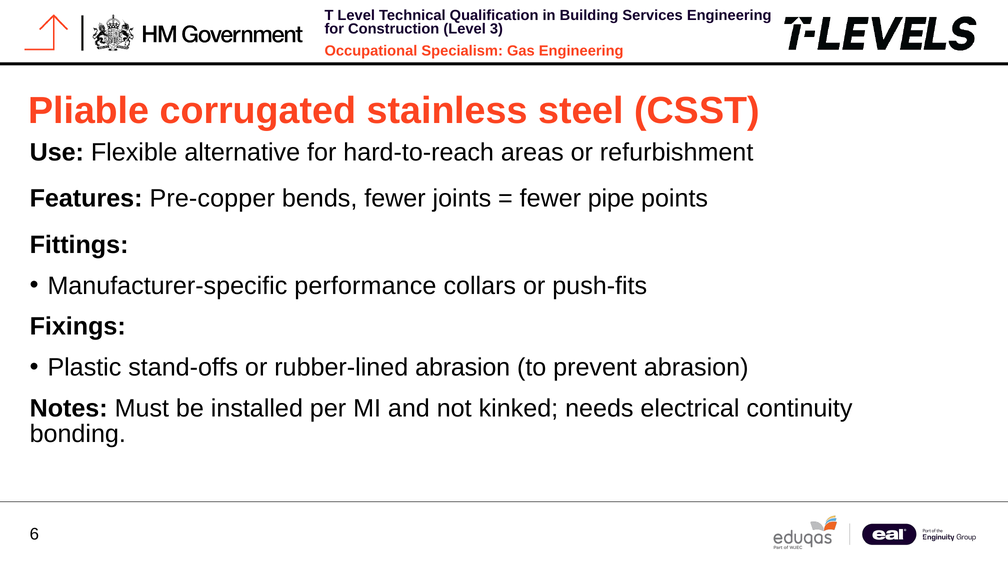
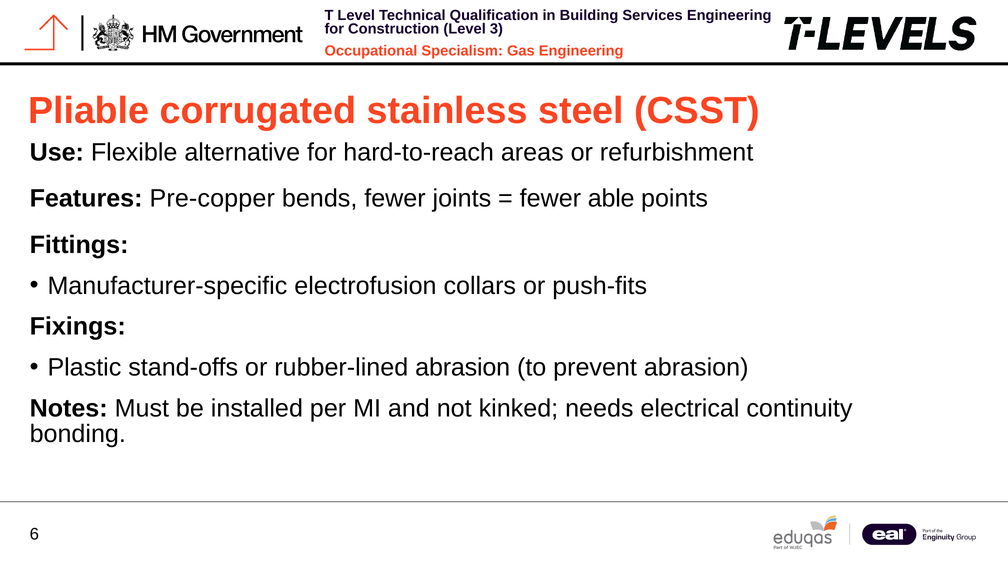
pipe: pipe -> able (611, 198)
performance: performance -> electrofusion (365, 285)
